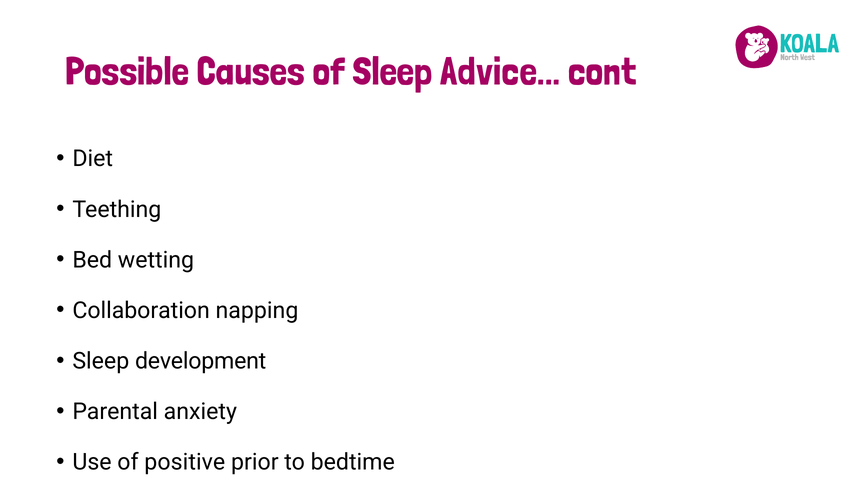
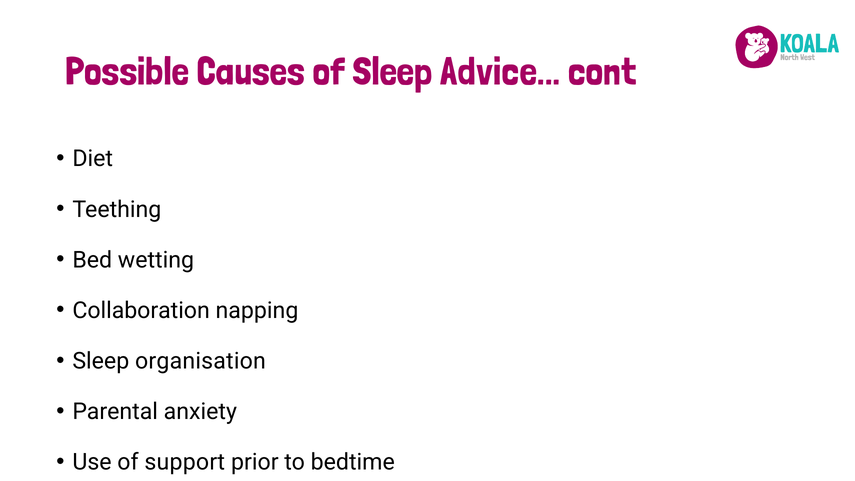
development: development -> organisation (200, 361)
positive: positive -> support (185, 462)
